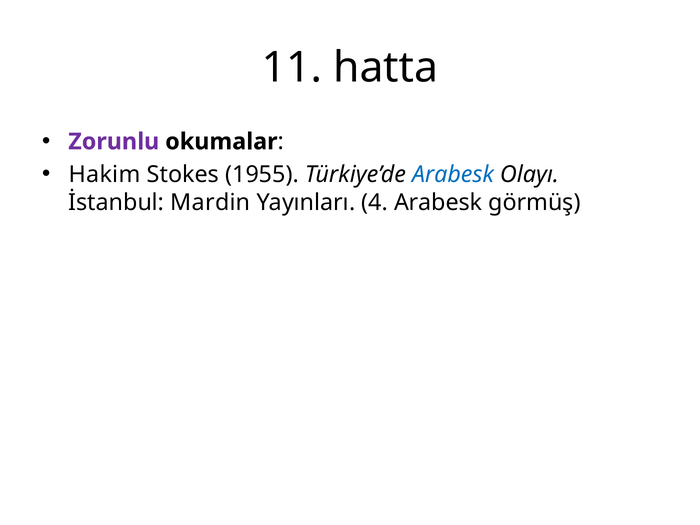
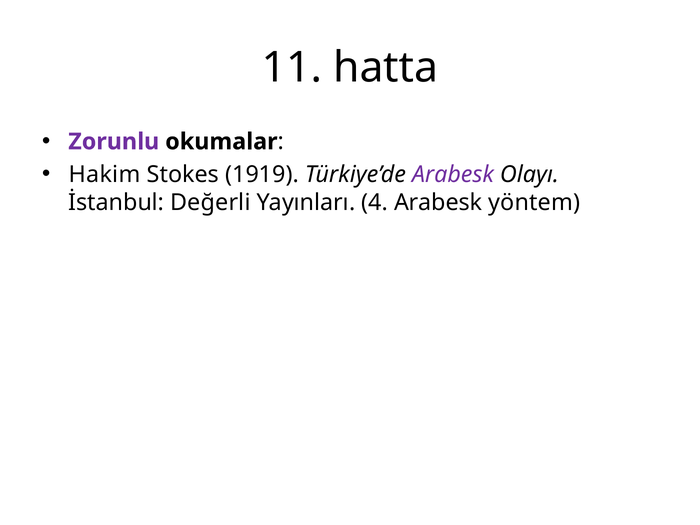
1955: 1955 -> 1919 (262, 174)
Arabesk colour: blue -> purple (453, 174)
Mardin: Mardin -> Değerli (210, 202)
görmüş: görmüş -> yöntem (534, 202)
